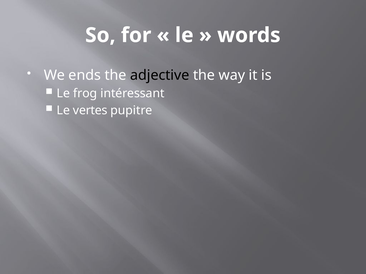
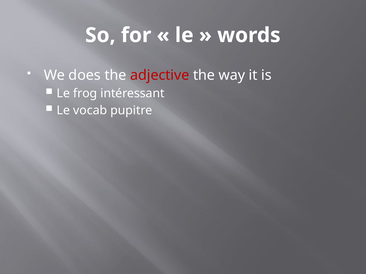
ends: ends -> does (85, 75)
adjective colour: black -> red (160, 75)
vertes: vertes -> vocab (90, 111)
